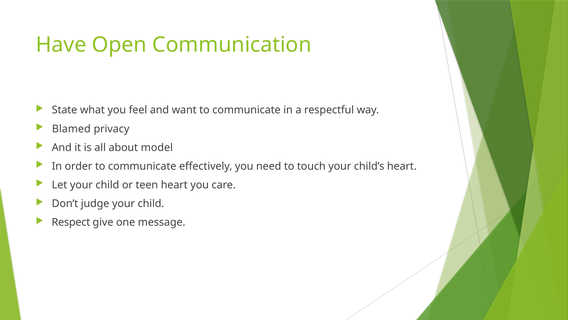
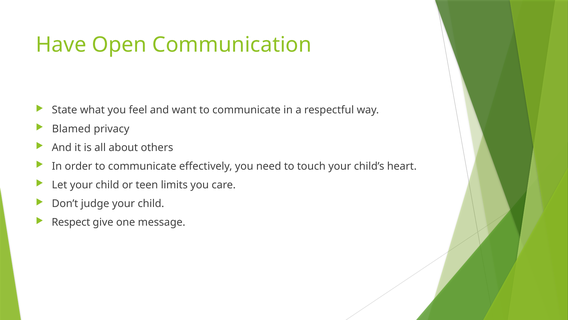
model: model -> others (157, 147)
teen heart: heart -> limits (174, 185)
